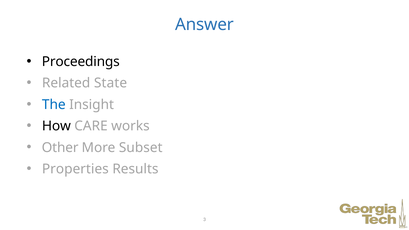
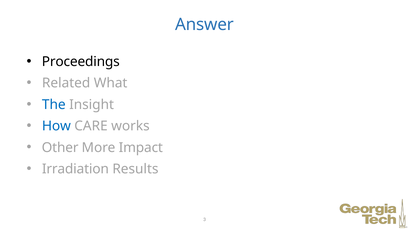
State: State -> What (111, 83)
How colour: black -> blue (56, 126)
Subset: Subset -> Impact (141, 148)
Properties: Properties -> Irradiation (75, 169)
